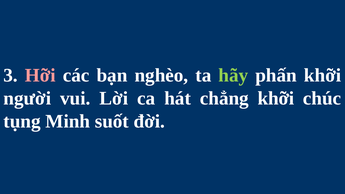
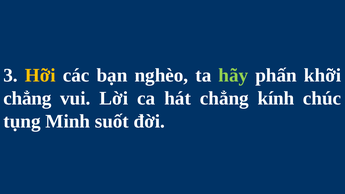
Hỡi colour: pink -> yellow (40, 75)
người: người -> chẳng (27, 98)
chẳng khỡi: khỡi -> kính (276, 98)
